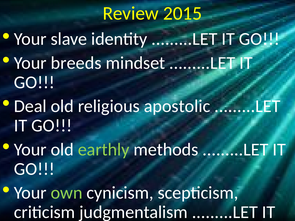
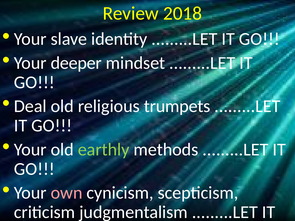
2015: 2015 -> 2018 (183, 13)
breeds: breeds -> deeper (76, 63)
apostolic: apostolic -> trumpets (177, 106)
own colour: light green -> pink (67, 193)
